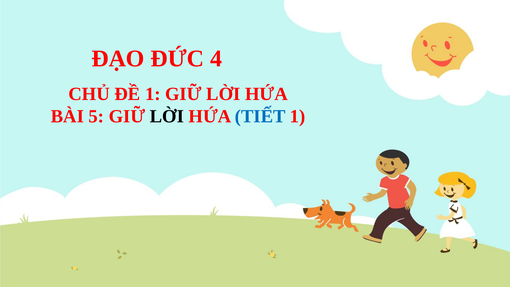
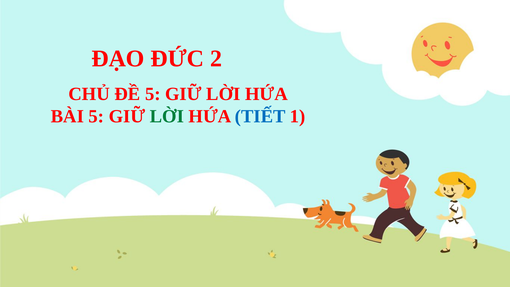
4: 4 -> 2 (216, 59)
ĐỀ 1: 1 -> 5 (153, 94)
LỜI colour: black -> green (167, 116)
